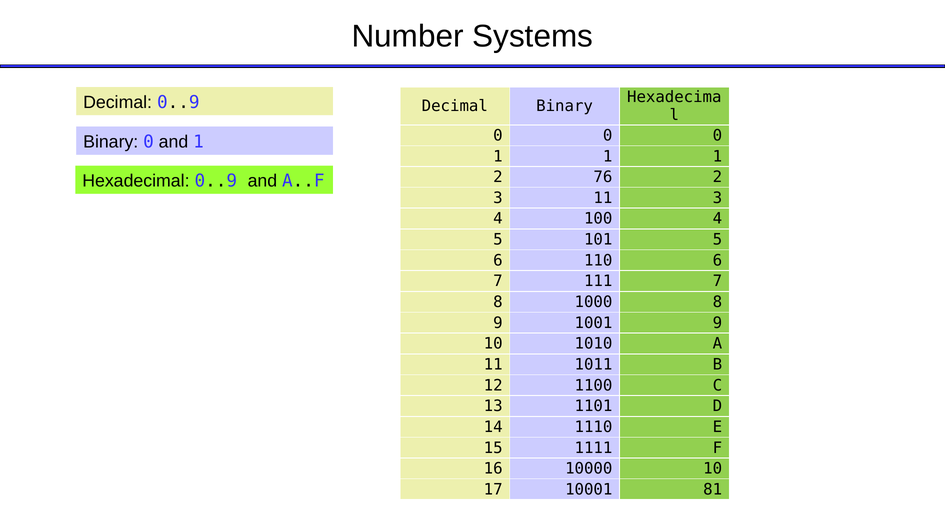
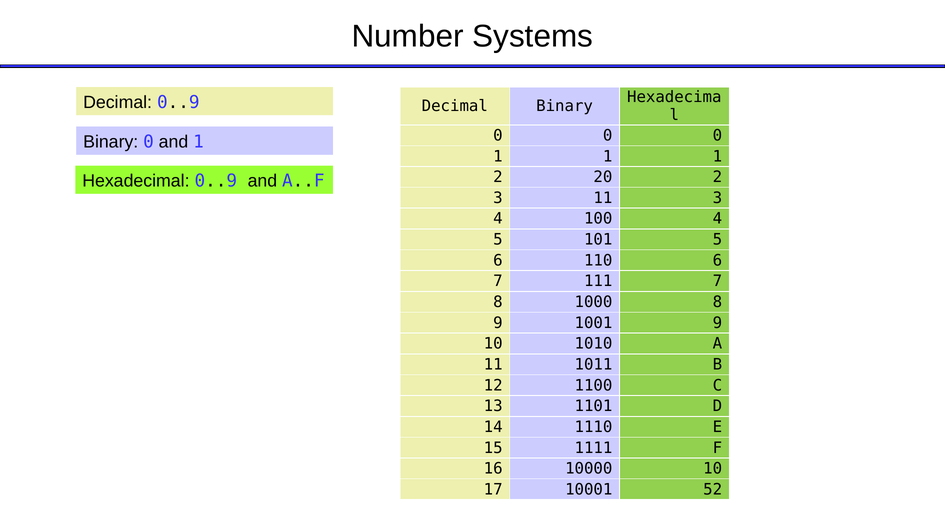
76: 76 -> 20 (603, 177)
81: 81 -> 52 (713, 490)
